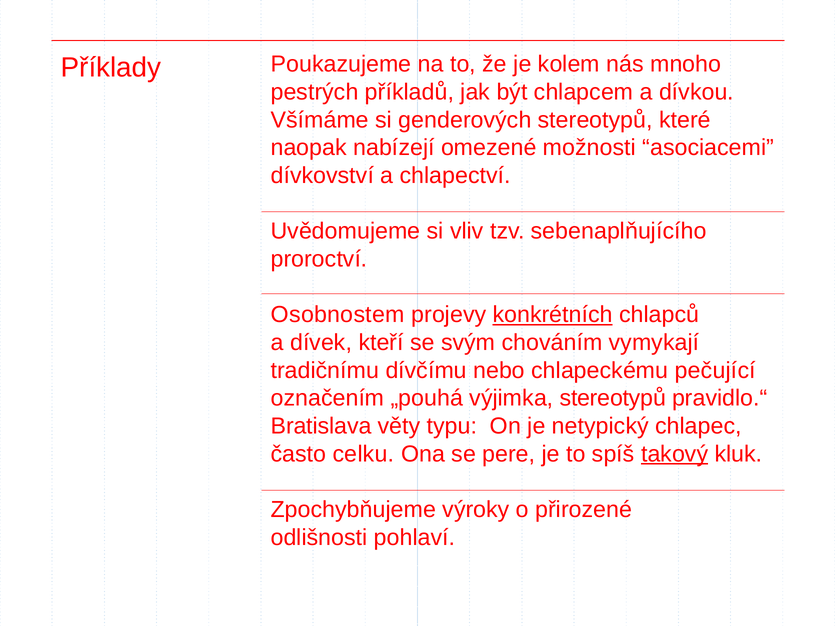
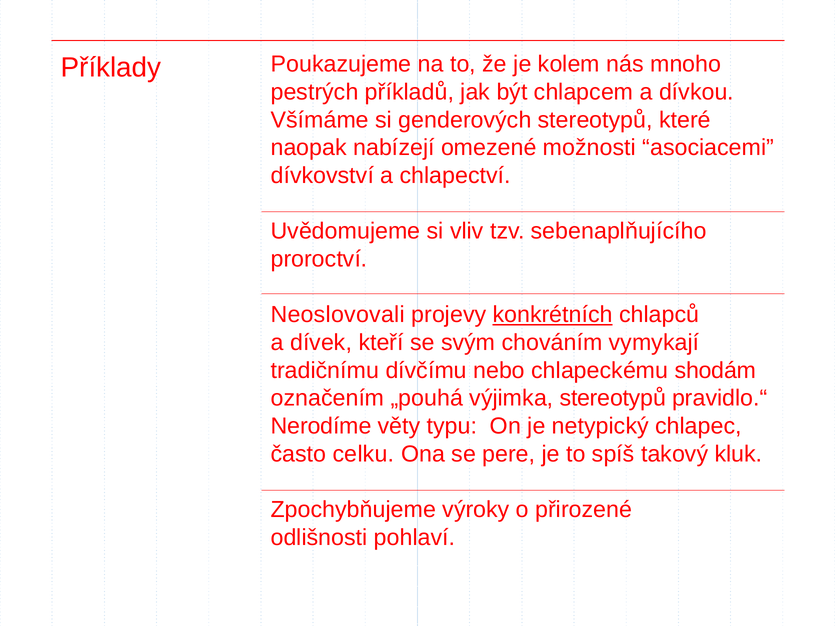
Osobnostem: Osobnostem -> Neoslovovali (338, 315)
pečující: pečující -> shodám (715, 371)
Bratislava: Bratislava -> Nerodíme (321, 426)
takový underline: present -> none (675, 454)
